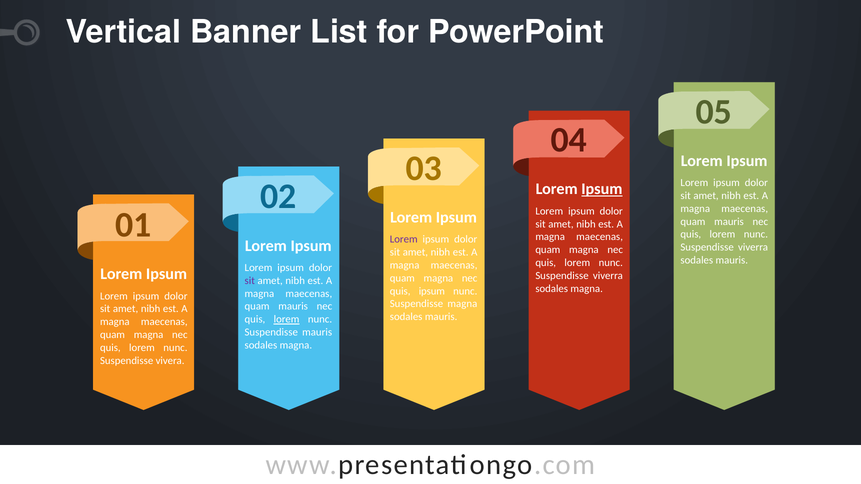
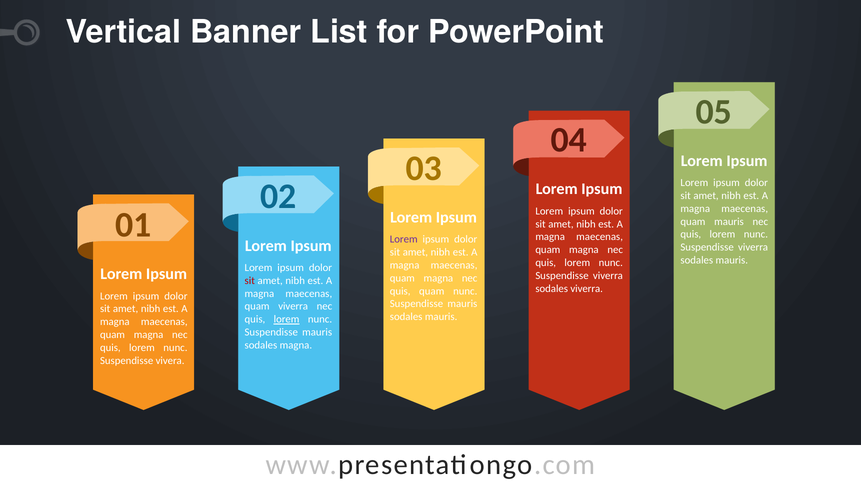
Ipsum underline: present -> none (602, 189)
sit colour: purple -> red (250, 281)
magna: magna -> viverra (587, 289)
quis ipsum: ipsum -> quam (432, 291)
magna: magna -> mauris (462, 304)
mauris: mauris -> viverra (293, 307)
